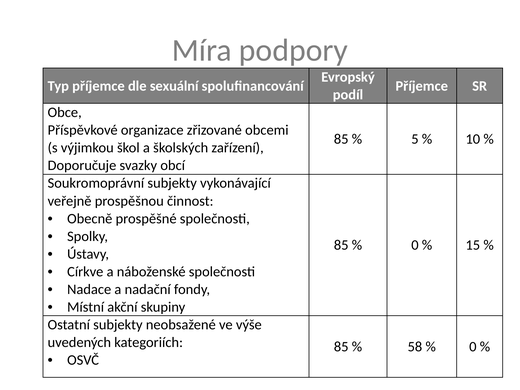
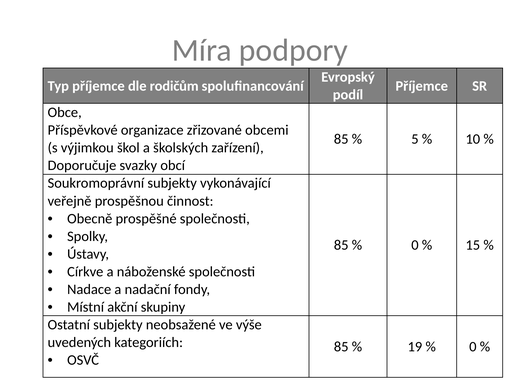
sexuální: sexuální -> rodičům (174, 86)
58: 58 -> 19 (415, 347)
